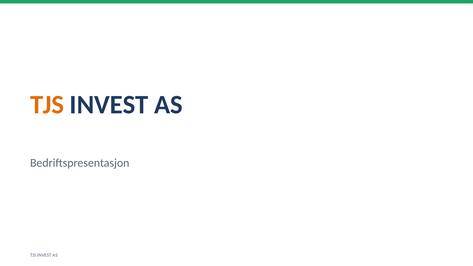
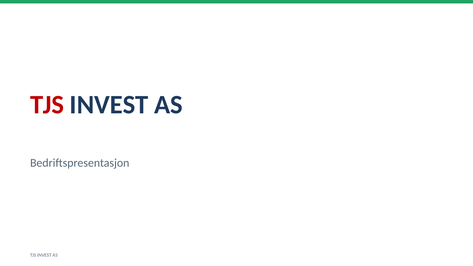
TJS colour: orange -> red (47, 105)
